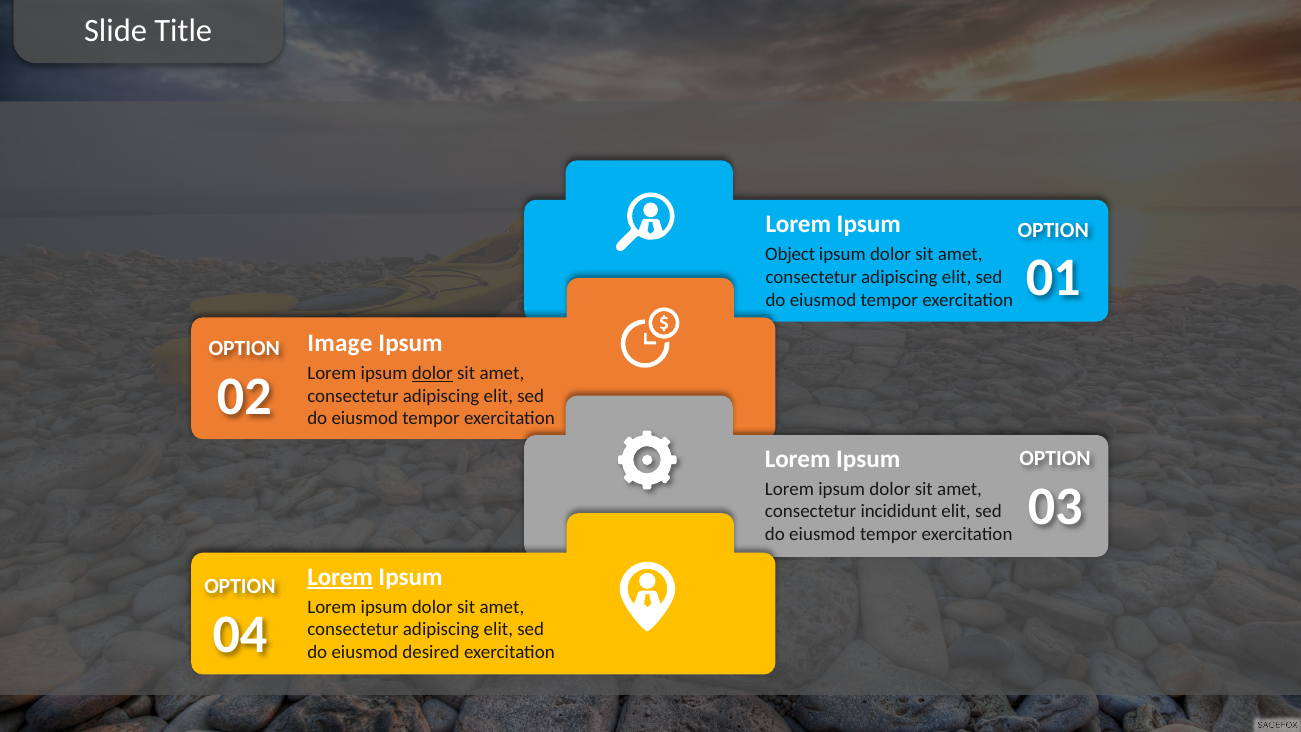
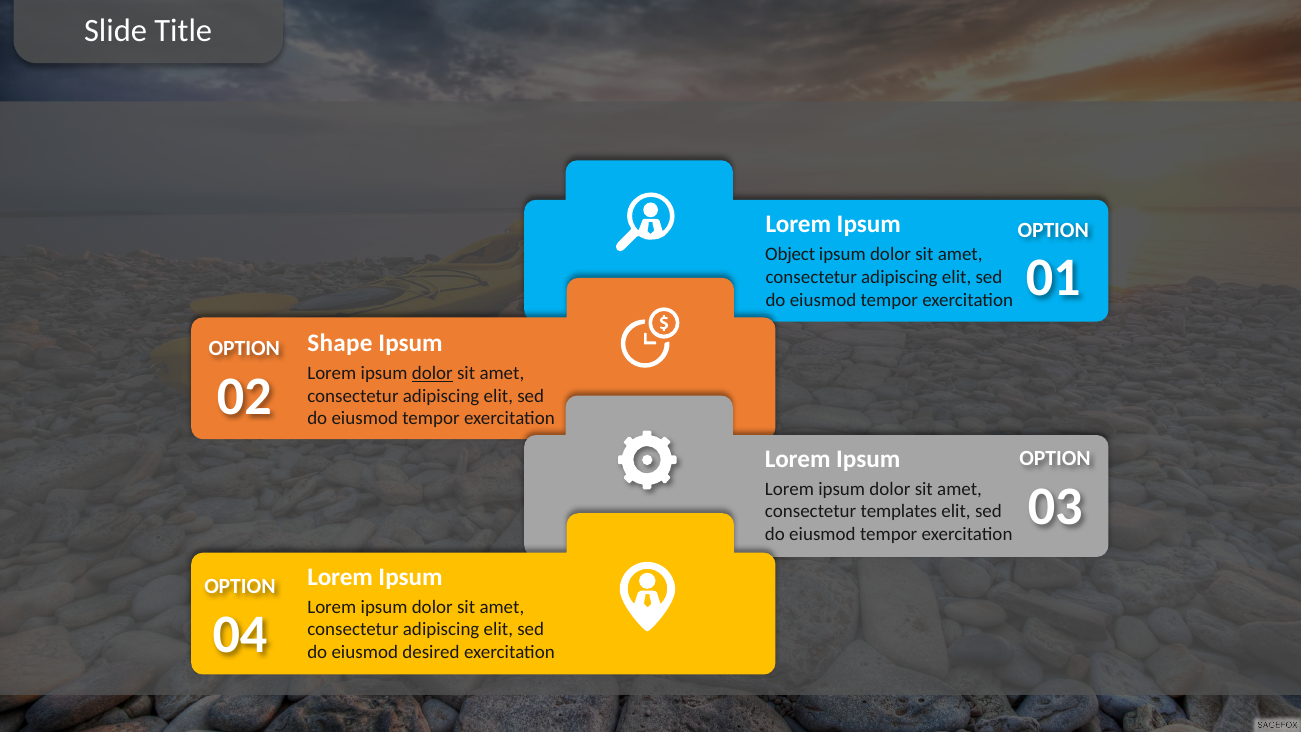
Image: Image -> Shape (340, 343)
incididunt: incididunt -> templates (899, 511)
Lorem underline: present -> none (340, 577)
